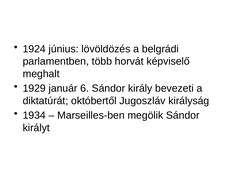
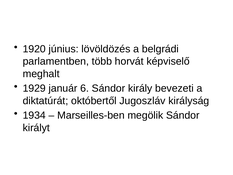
1924: 1924 -> 1920 (34, 49)
